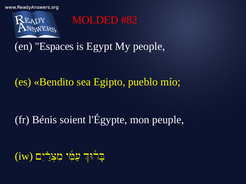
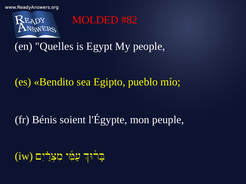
Espaces: Espaces -> Quelles (54, 46)
